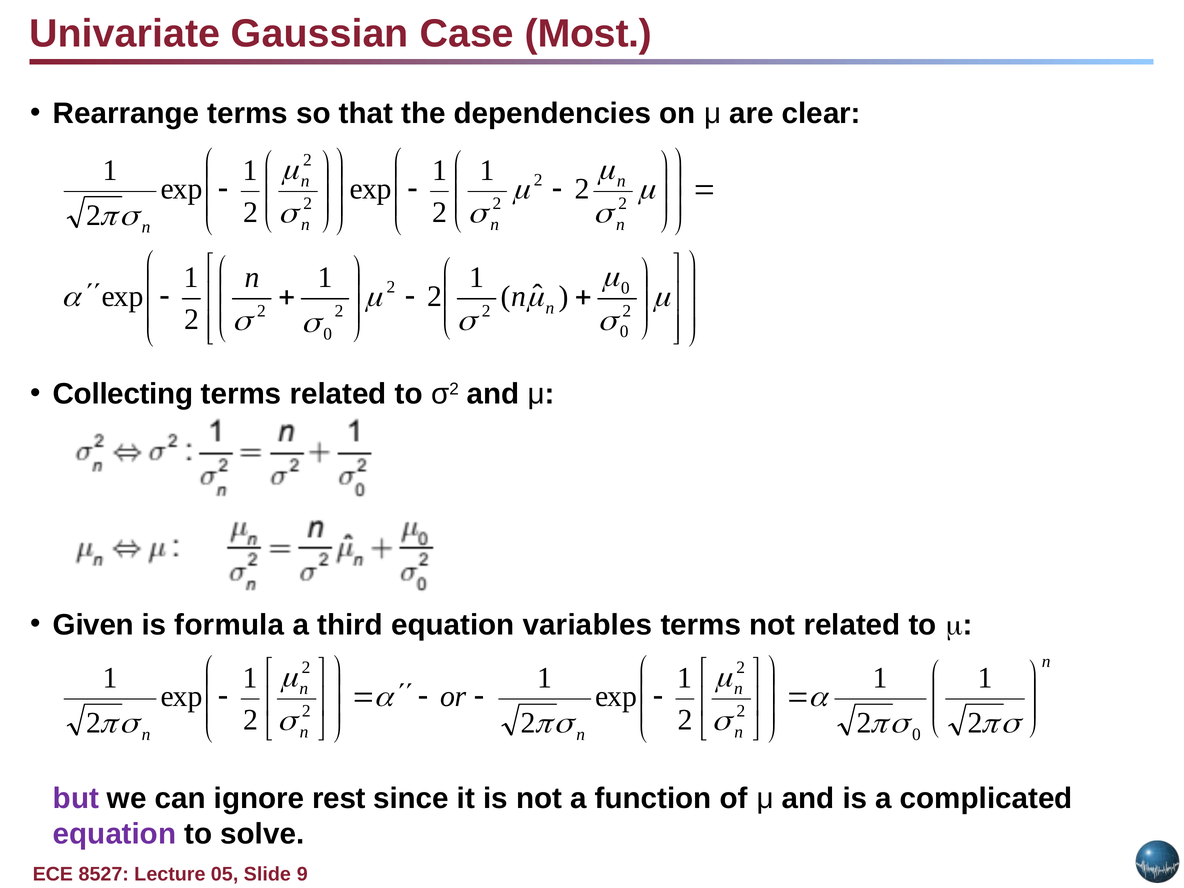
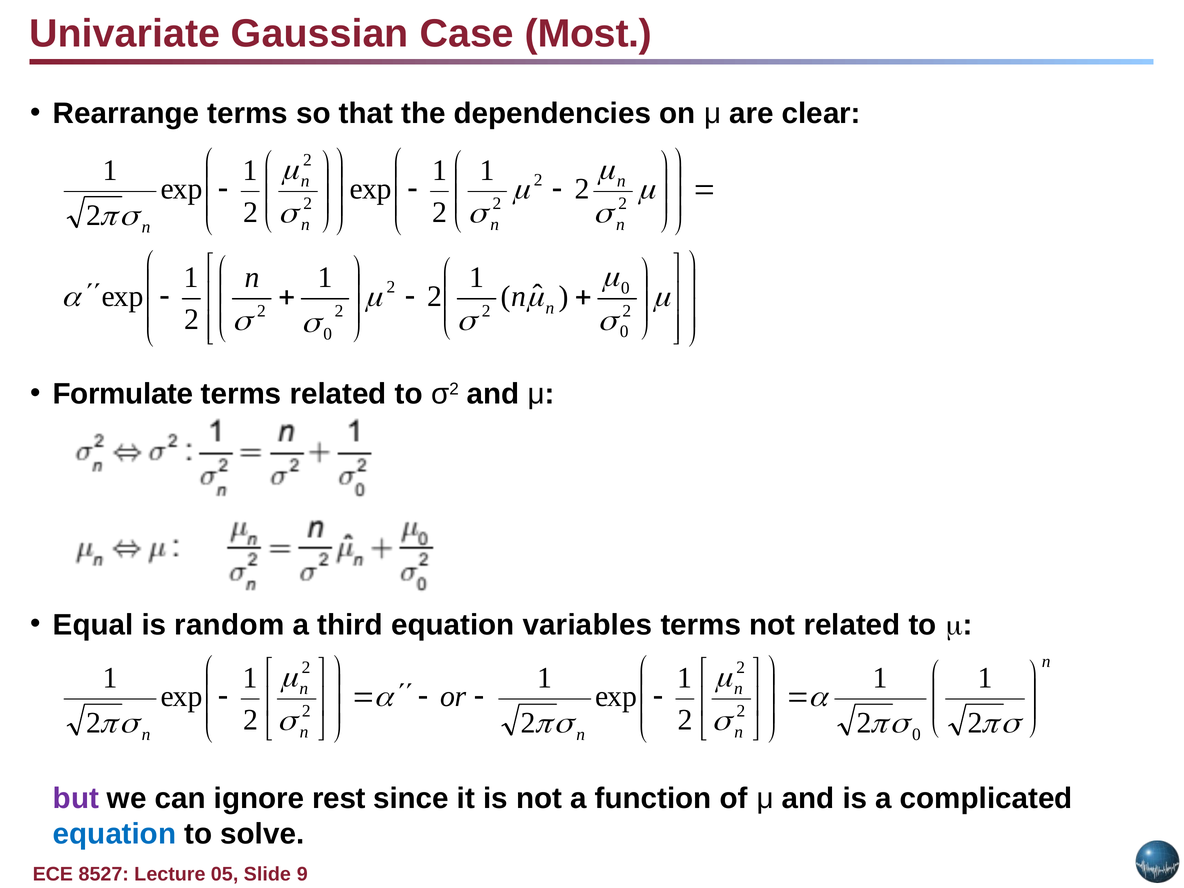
Collecting: Collecting -> Formulate (123, 394)
Given: Given -> Equal (93, 625)
formula: formula -> random (229, 625)
equation colour: purple -> blue (115, 834)
